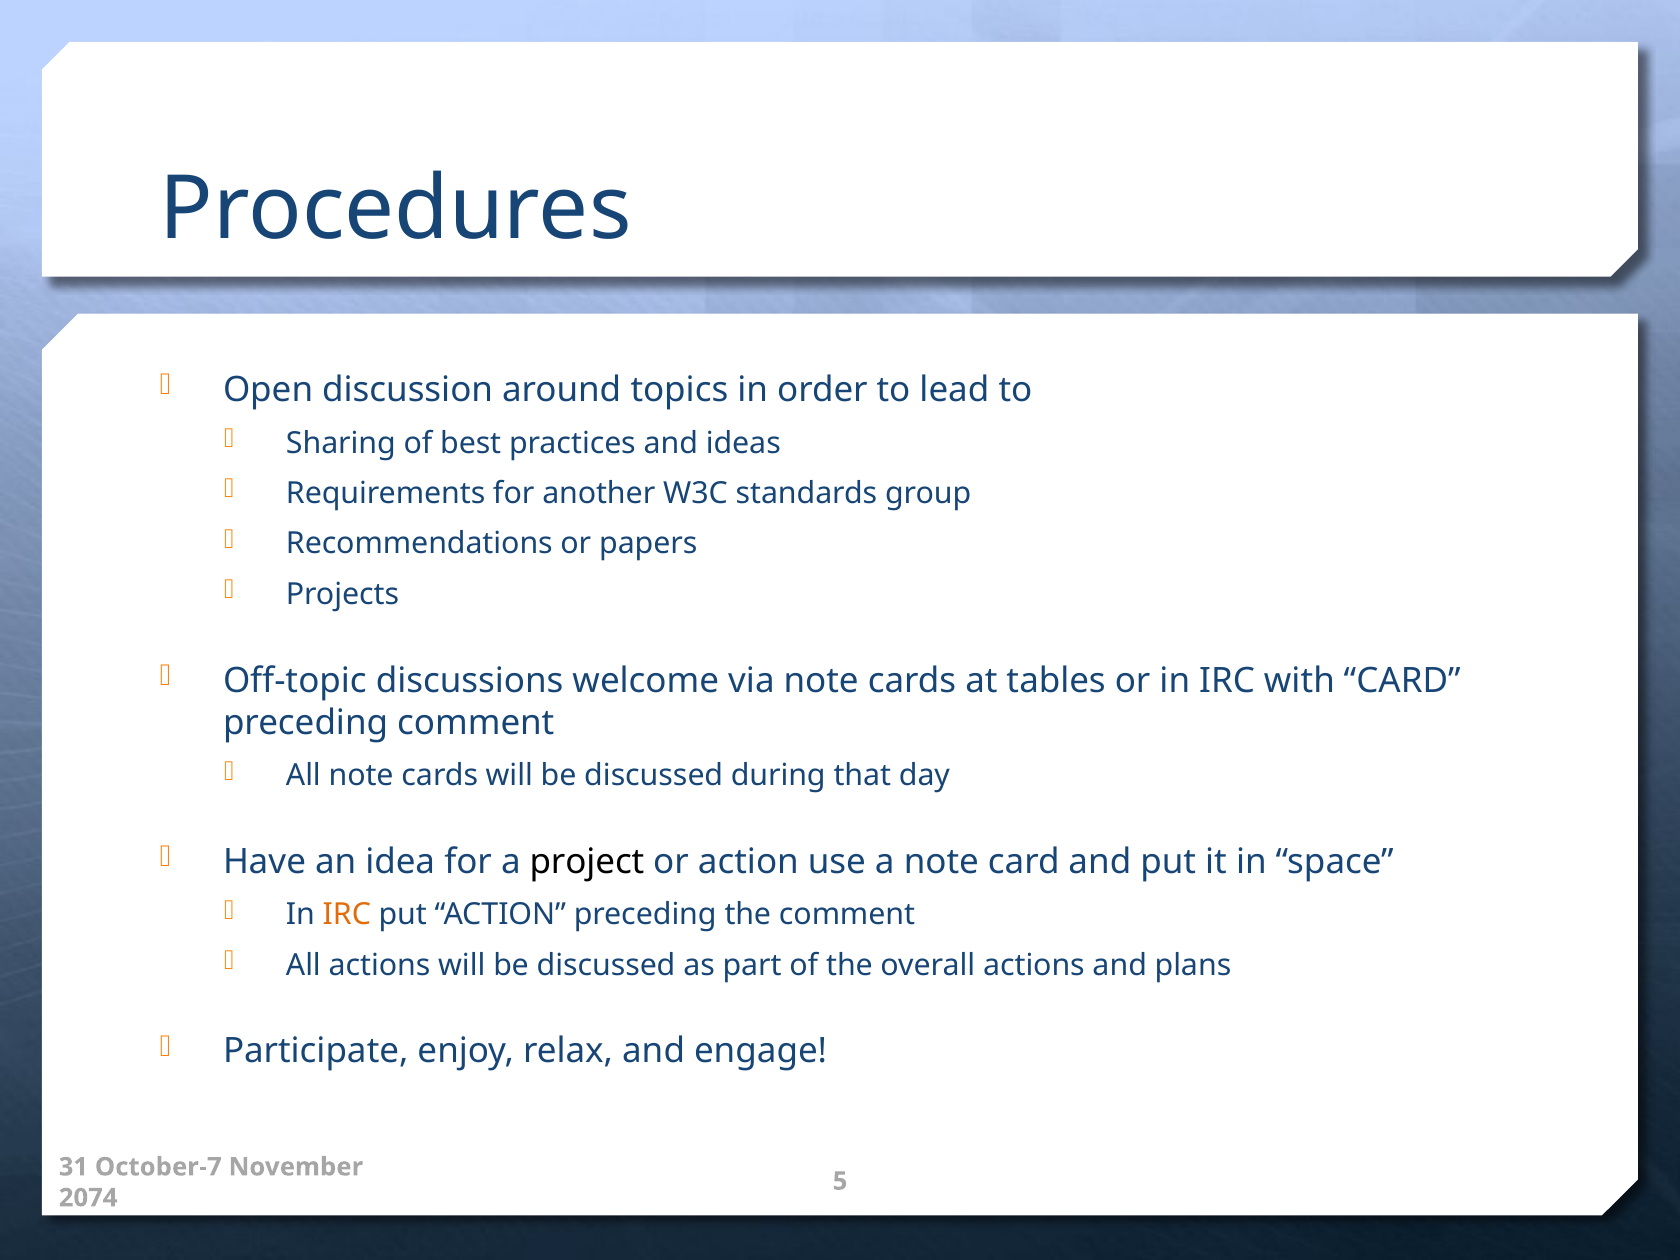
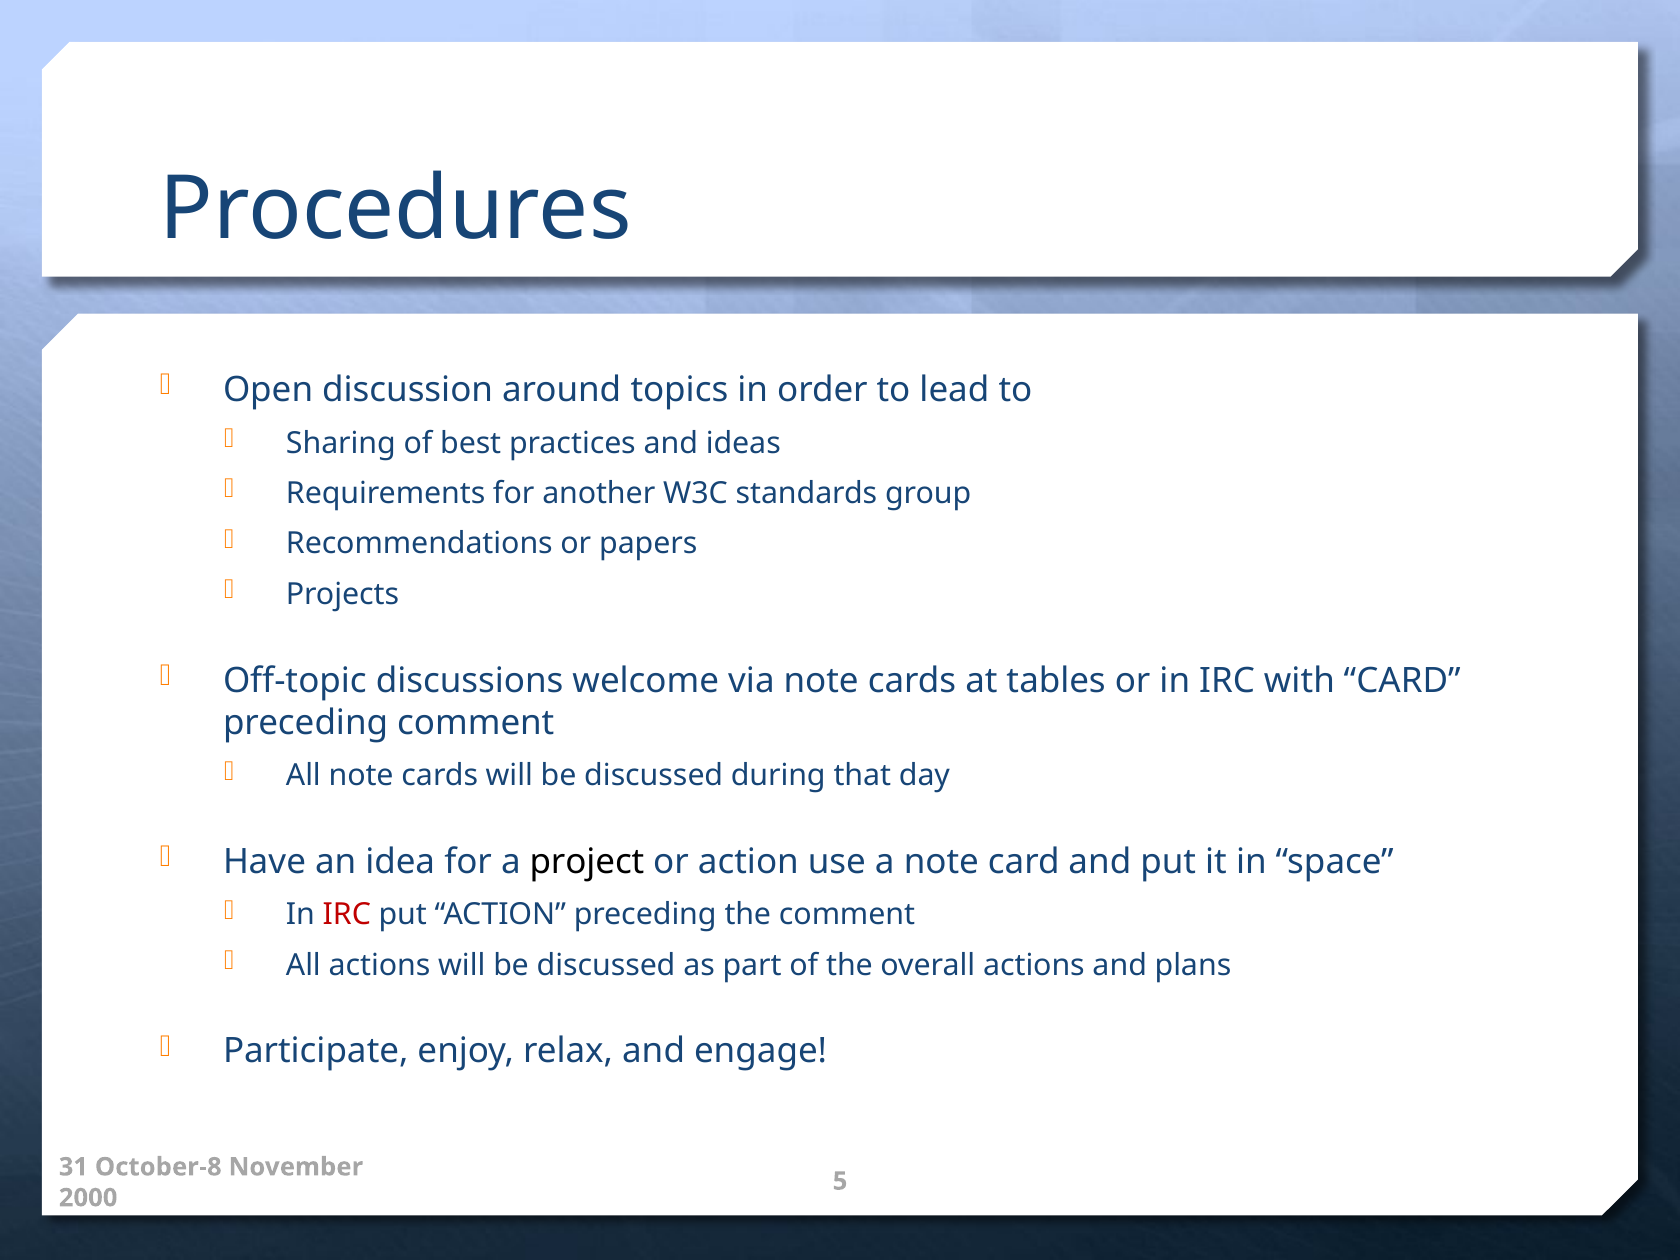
IRC colour: orange -> red (347, 915)
October-7: October-7 -> October-8 (158, 1167)
2074: 2074 -> 2000 (88, 1198)
